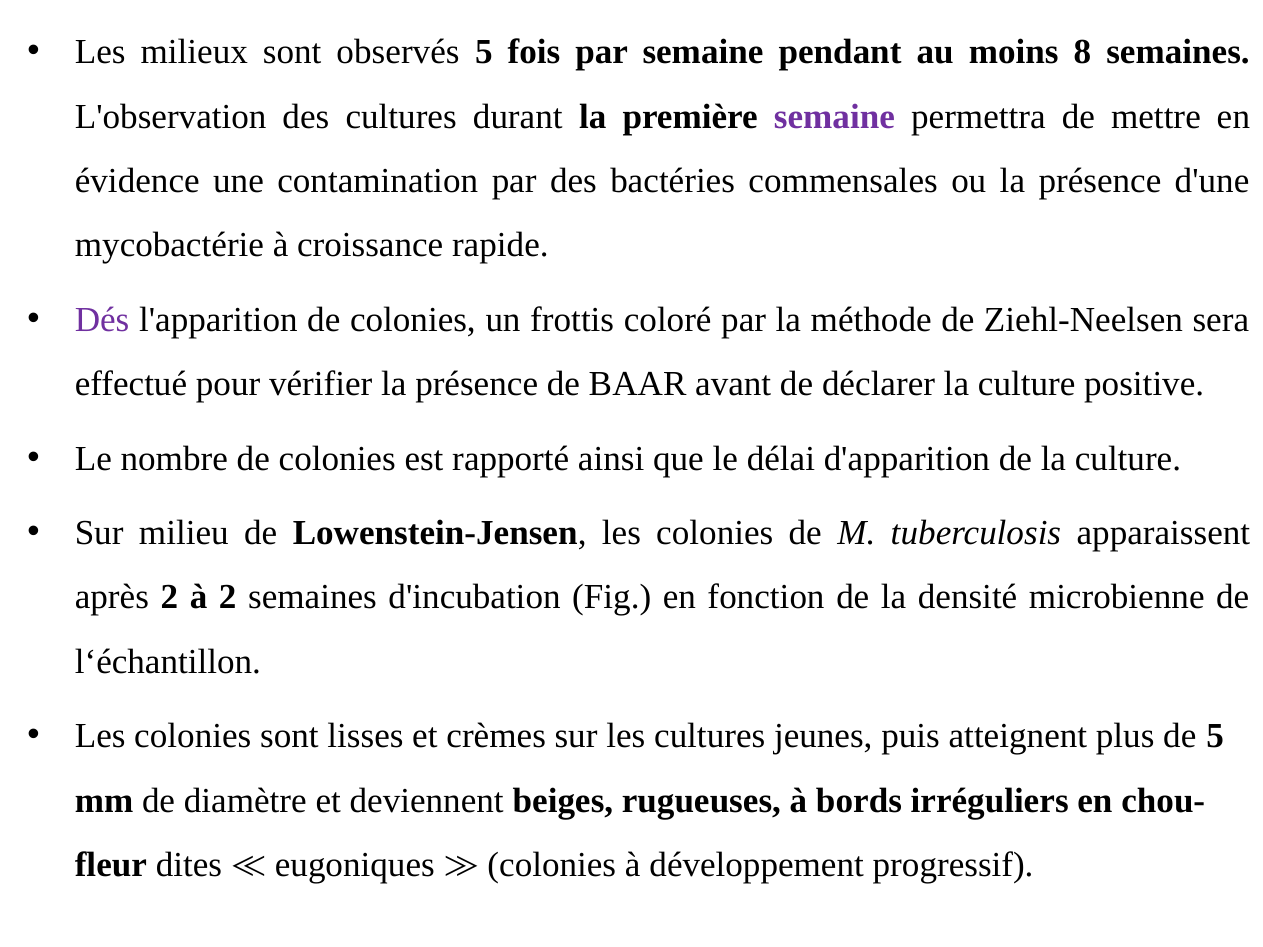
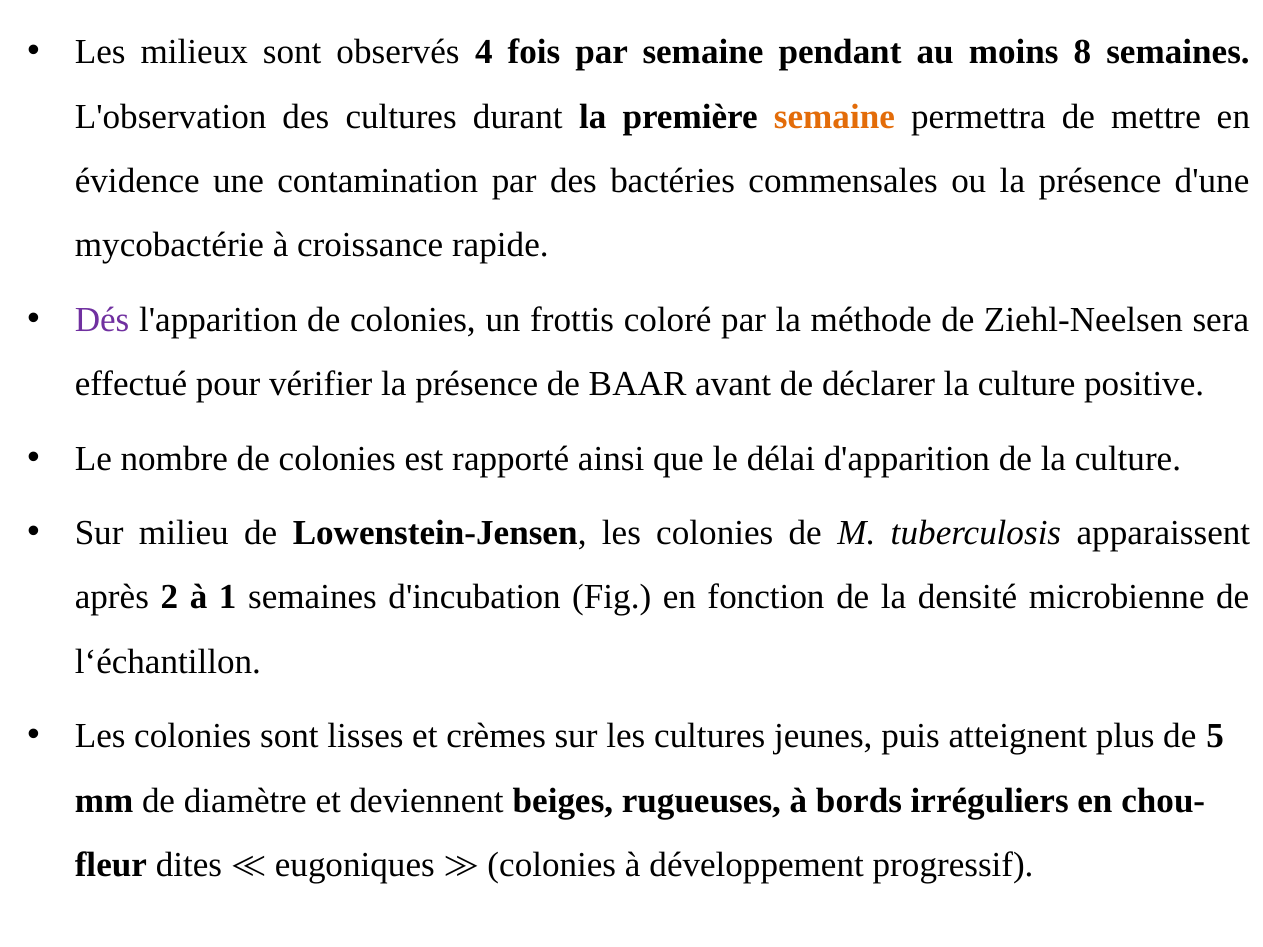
observés 5: 5 -> 4 (484, 52)
semaine colour: purple -> orange (834, 117)
à 2: 2 -> 1 (228, 598)
